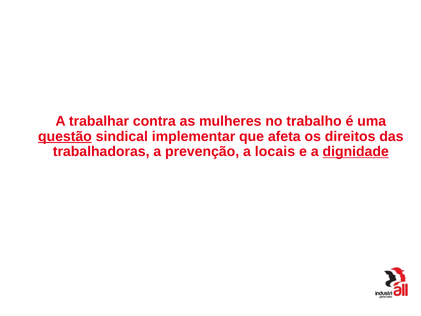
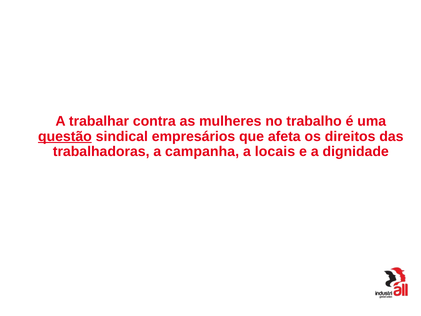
implementar: implementar -> empresários (194, 136)
prevenção: prevenção -> campanha (202, 151)
dignidade underline: present -> none (356, 151)
